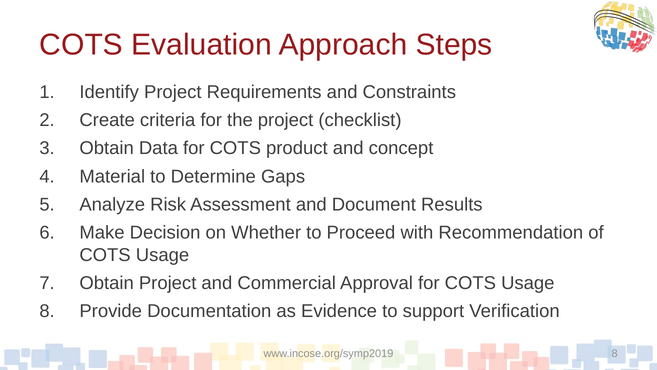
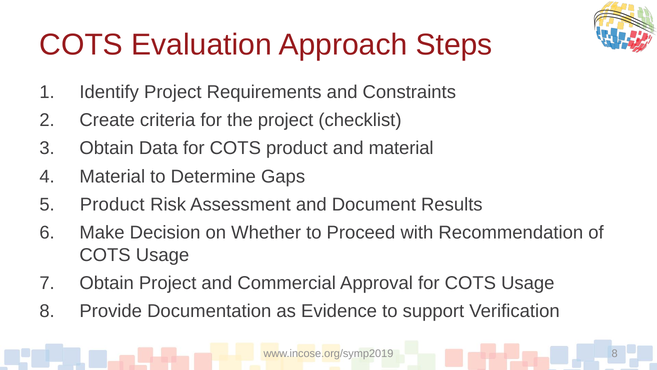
and concept: concept -> material (401, 148)
Analyze: Analyze -> Product (112, 204)
